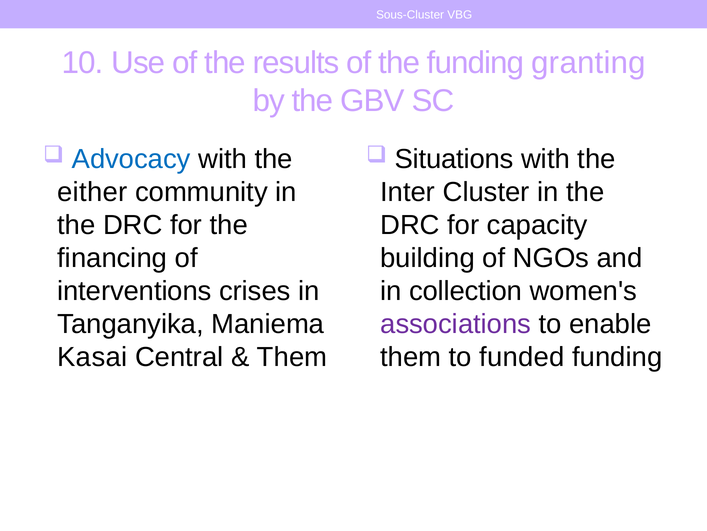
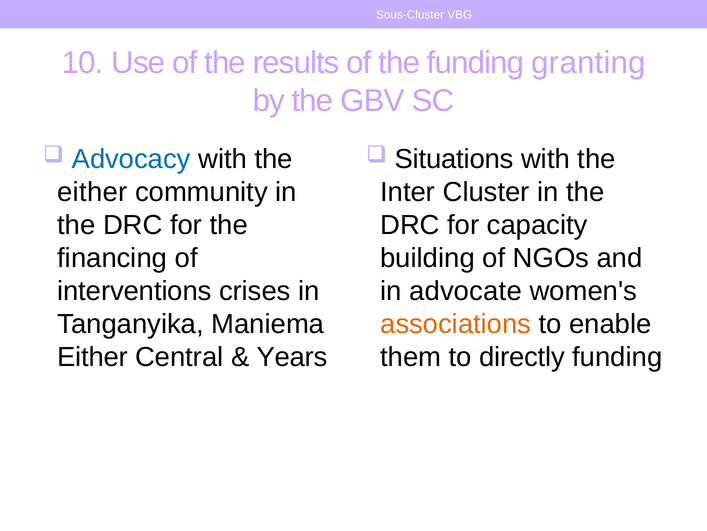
collection: collection -> advocate (466, 291)
associations colour: purple -> orange (456, 324)
Kasai: Kasai -> Either (93, 357)
Them: Them -> Years (292, 357)
funded: funded -> directly (522, 357)
